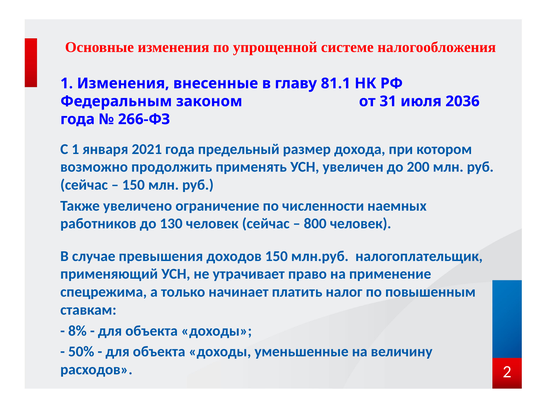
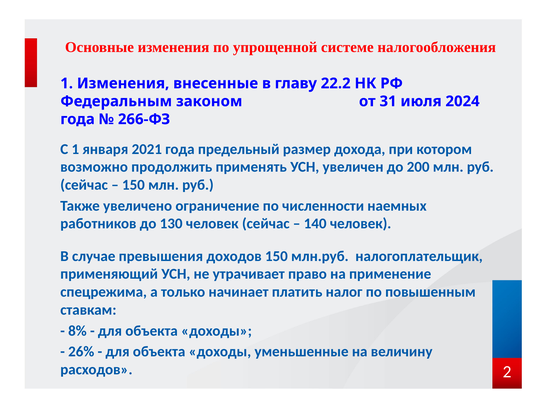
81.1: 81.1 -> 22.2 (336, 83)
2036: 2036 -> 2024 (463, 101)
800: 800 -> 140 (315, 224)
50%: 50% -> 26% (81, 351)
